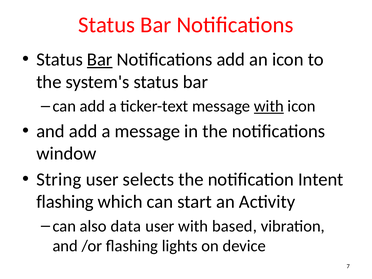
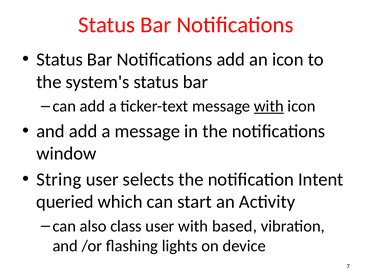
Bar underline: present -> none (100, 60)
flashing: flashing -> queried (65, 202)
data: data -> class (126, 226)
